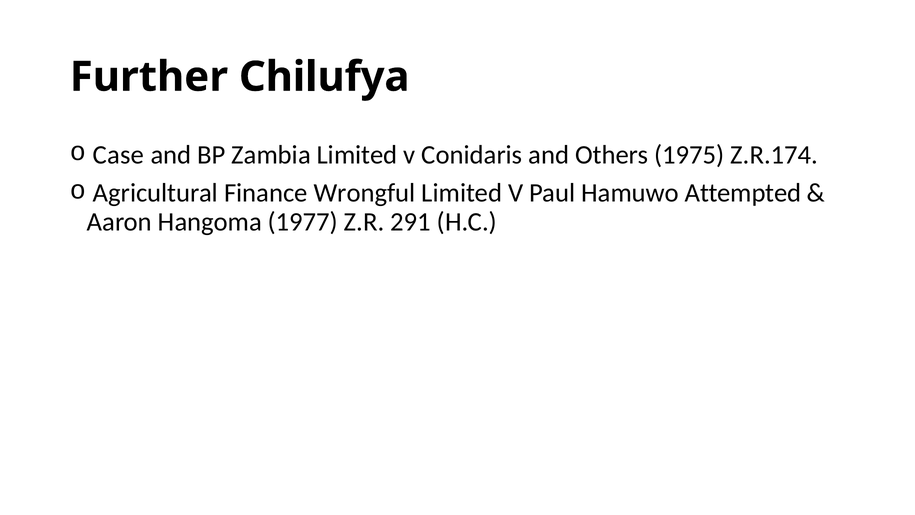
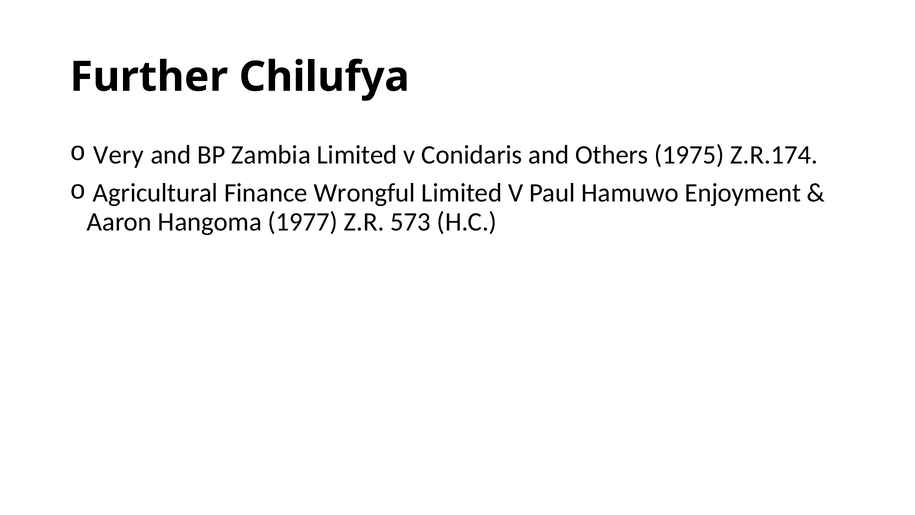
Case: Case -> Very (119, 155)
Attempted: Attempted -> Enjoyment (743, 193)
291: 291 -> 573 (411, 222)
